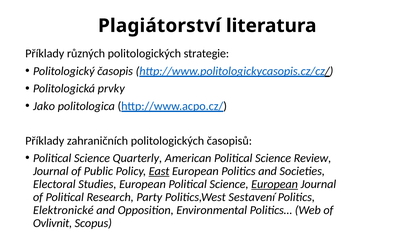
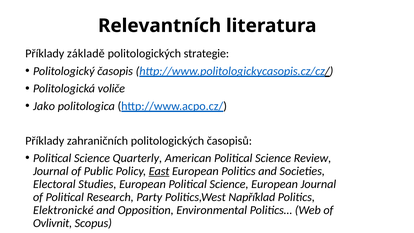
Plagiátorství: Plagiátorství -> Relevantních (160, 26)
různých: různých -> základě (86, 54)
prvky: prvky -> voliče (111, 88)
European underline: present -> none (275, 184)
Sestavení: Sestavení -> Například (252, 197)
